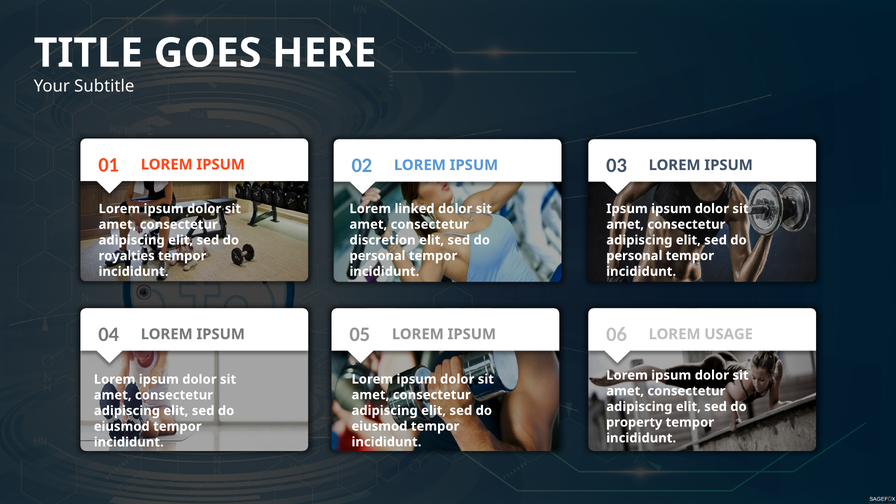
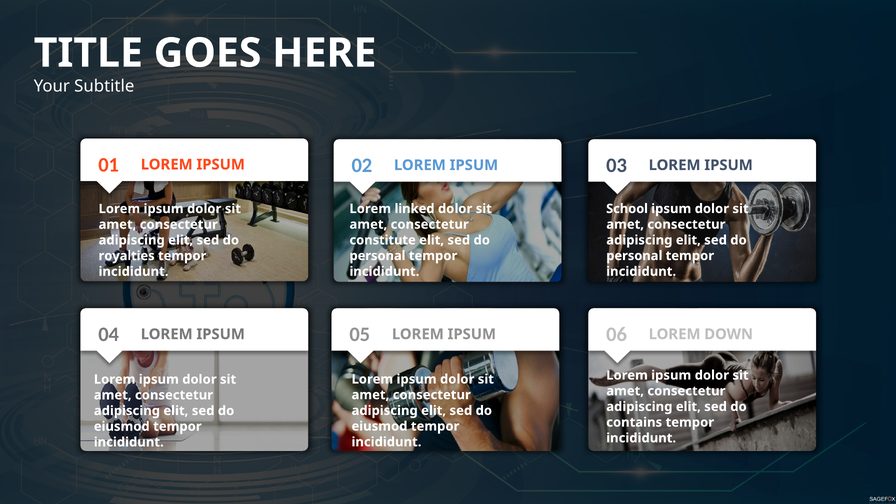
Ipsum: Ipsum -> School (627, 209)
discretion: discretion -> constitute (383, 240)
USAGE: USAGE -> DOWN (729, 334)
property: property -> contains (634, 422)
